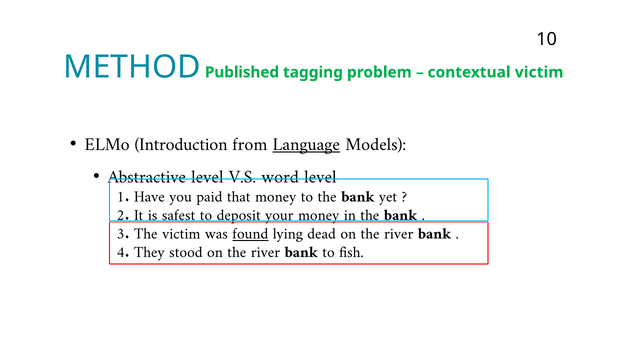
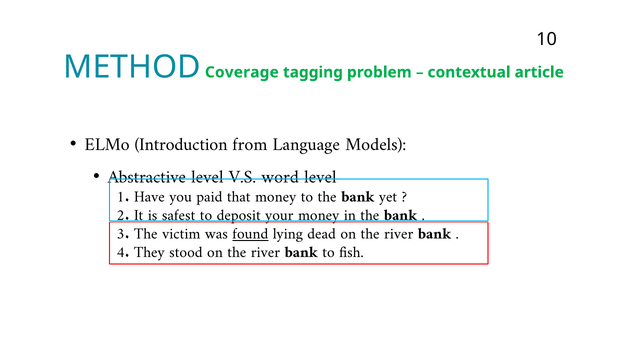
Published: Published -> Coverage (242, 72)
contextual victim: victim -> article (539, 72)
Language underline: present -> none (306, 144)
